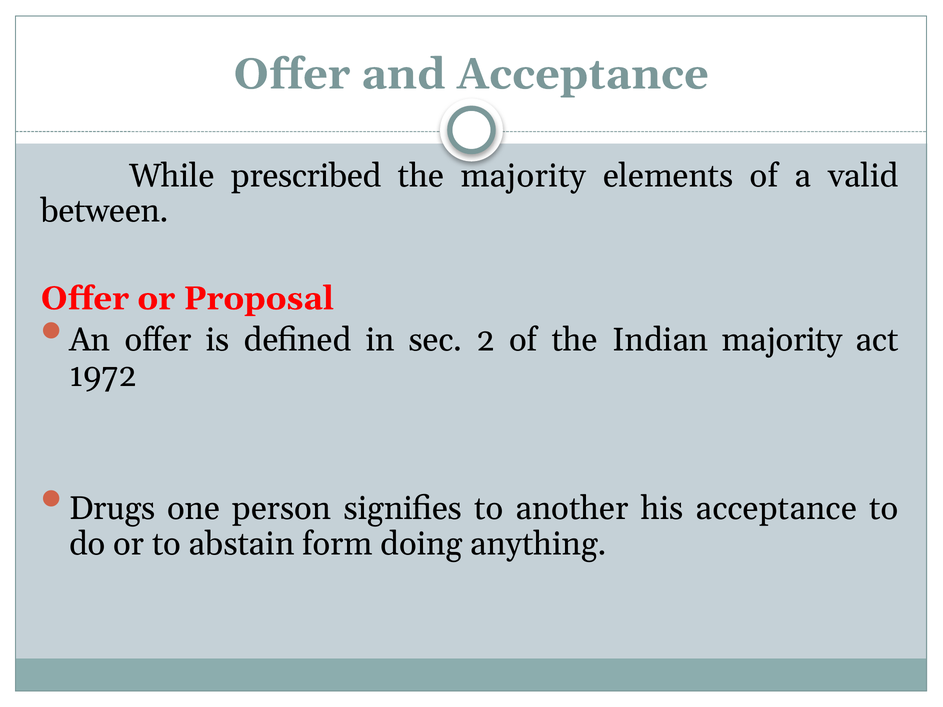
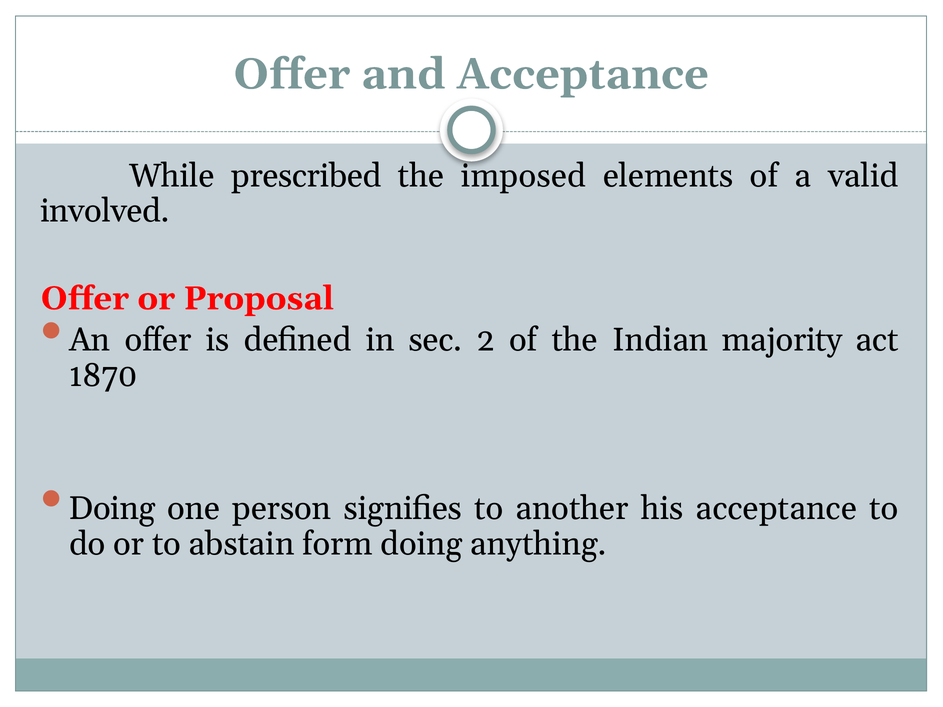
the majority: majority -> imposed (523, 176)
between: between -> involved (105, 211)
1972: 1972 -> 1870 (103, 376)
Drugs: Drugs -> Doing (112, 509)
